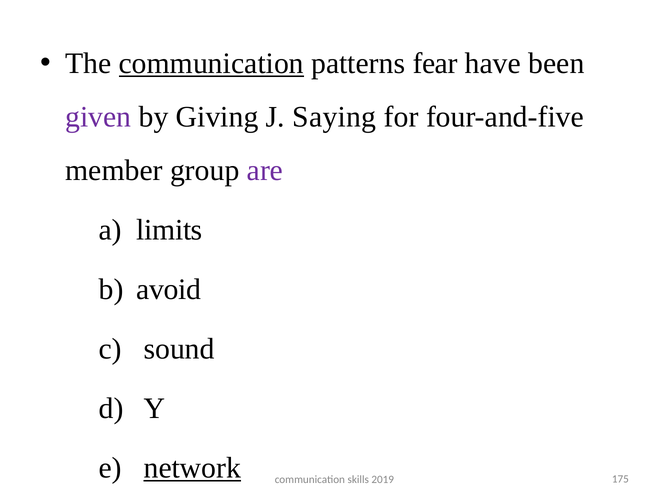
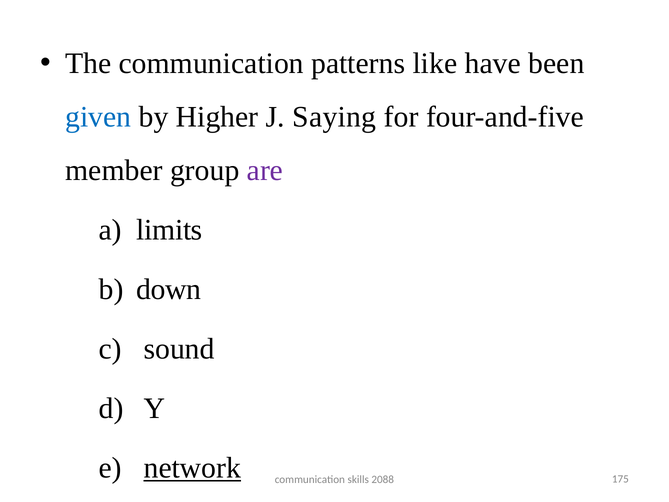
communication underline: present -> none (211, 63)
fear: fear -> like (435, 63)
given colour: purple -> blue (98, 117)
Giving: Giving -> Higher (217, 117)
avoid: avoid -> down (169, 289)
2019: 2019 -> 2088 (383, 479)
